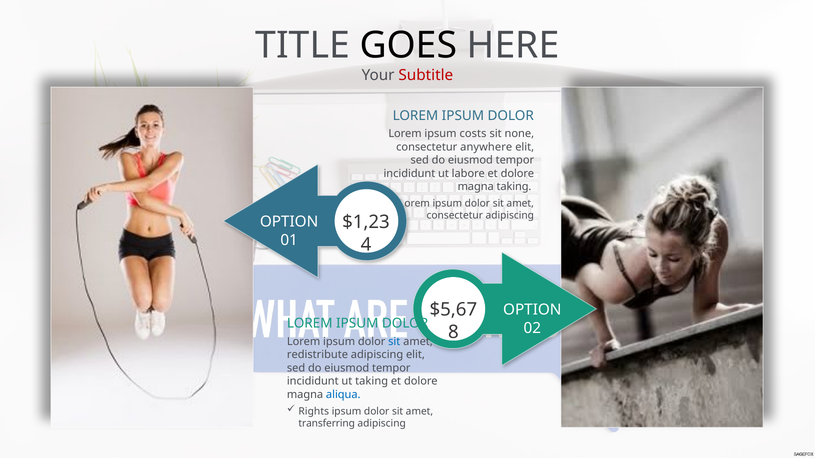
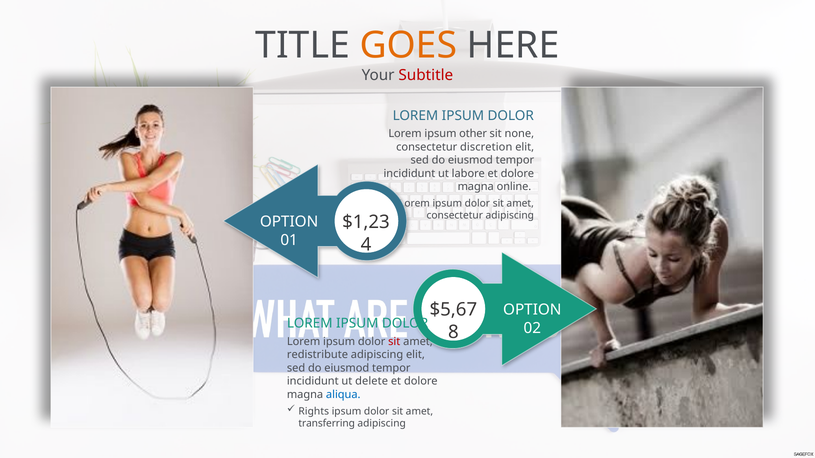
GOES colour: black -> orange (408, 45)
costs: costs -> other (473, 134)
anywhere: anywhere -> discretion (486, 147)
magna taking: taking -> online (514, 187)
sit colour: blue -> red (394, 342)
ut taking: taking -> delete (372, 382)
